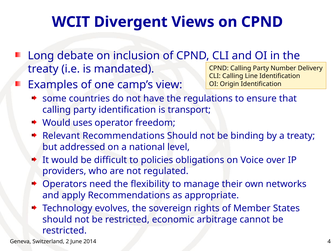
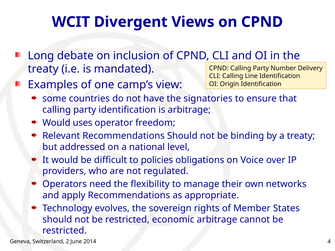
regulations: regulations -> signatories (208, 99)
is transport: transport -> arbitrage (189, 110)
